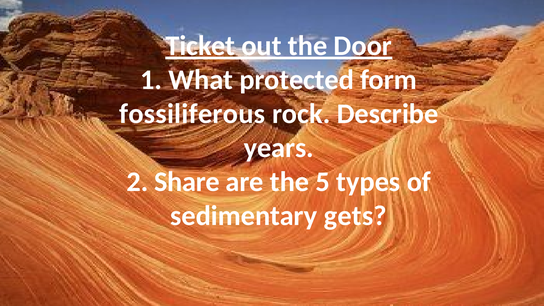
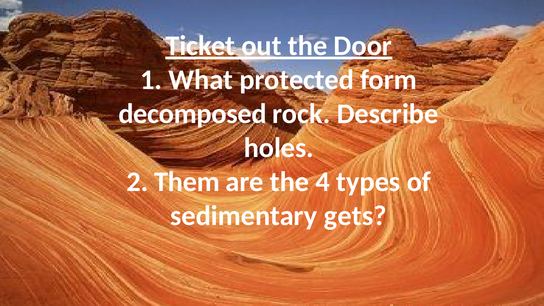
fossiliferous: fossiliferous -> decomposed (192, 114)
years: years -> holes (279, 148)
Share: Share -> Them (187, 182)
5: 5 -> 4 (323, 182)
